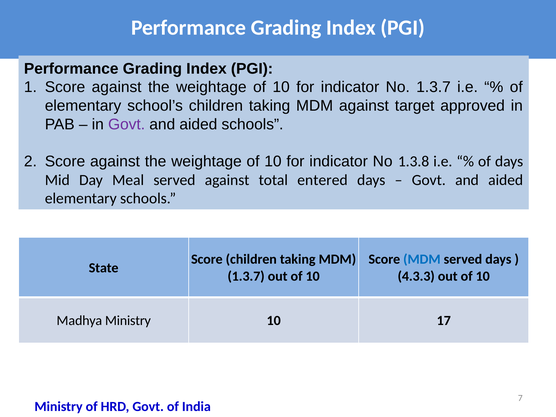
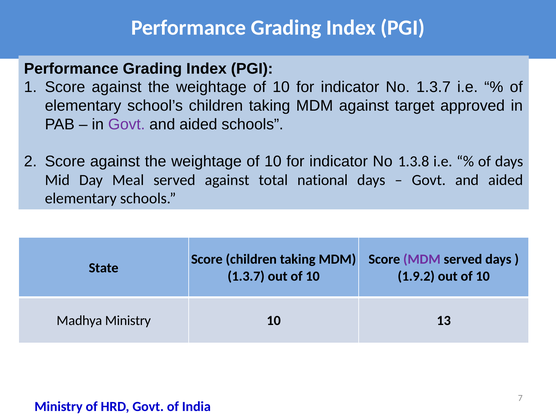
entered: entered -> national (323, 180)
MDM colour: blue -> purple (422, 259)
4.3.3: 4.3.3 -> 1.9.2 (416, 276)
17: 17 -> 13 (444, 321)
